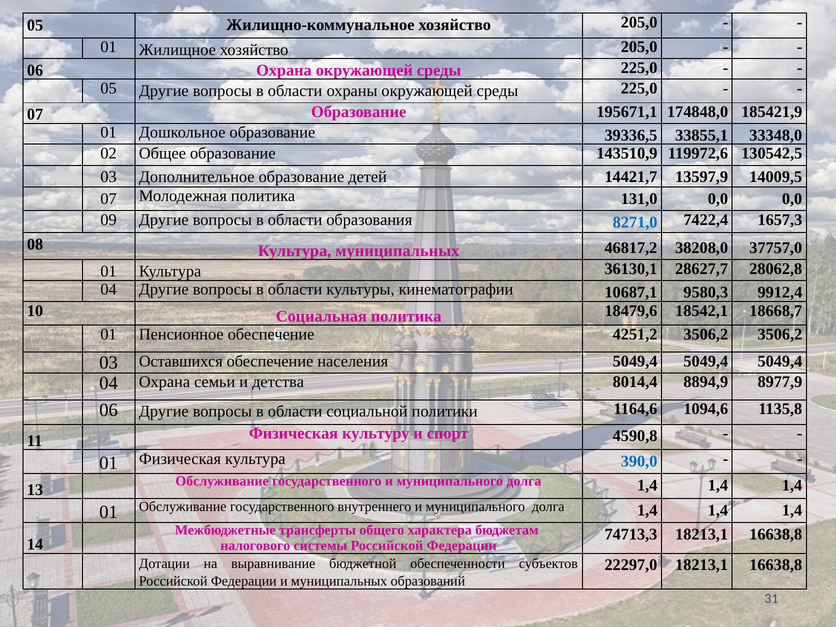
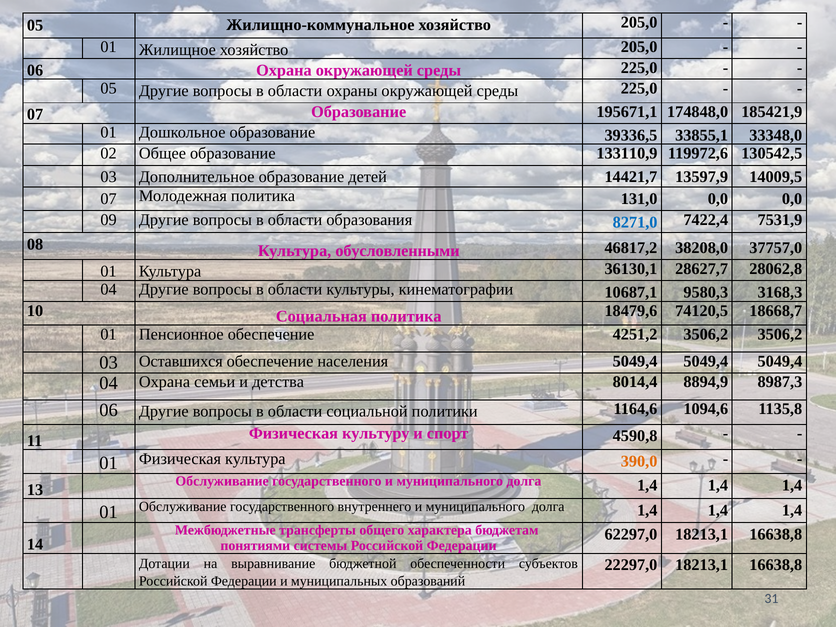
143510,9: 143510,9 -> 133110,9 (627, 153)
1657,3: 1657,3 -> 7531,9 (780, 220)
Культура муниципальных: муниципальных -> обусловленными (398, 251)
9912,4: 9912,4 -> 3168,3 (780, 292)
18542,1: 18542,1 -> 74120,5 (702, 311)
8977,9: 8977,9 -> 8987,3 (780, 382)
390,0 colour: blue -> orange (639, 461)
74713,3: 74713,3 -> 62297,0 (631, 534)
налогового: налогового -> понятиями (255, 546)
